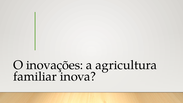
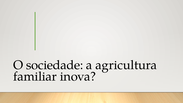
inovações: inovações -> sociedade (55, 65)
